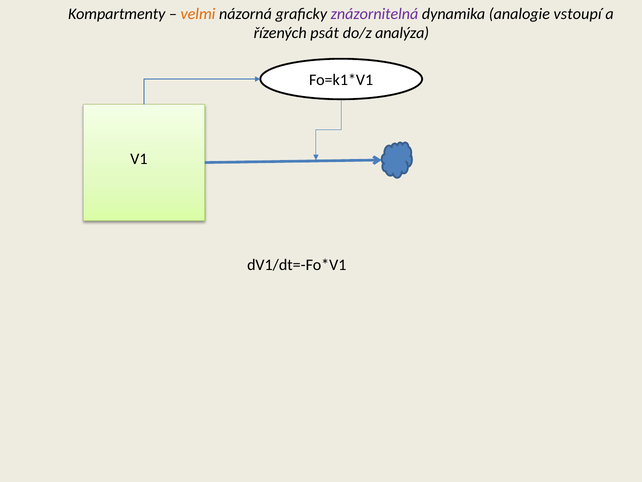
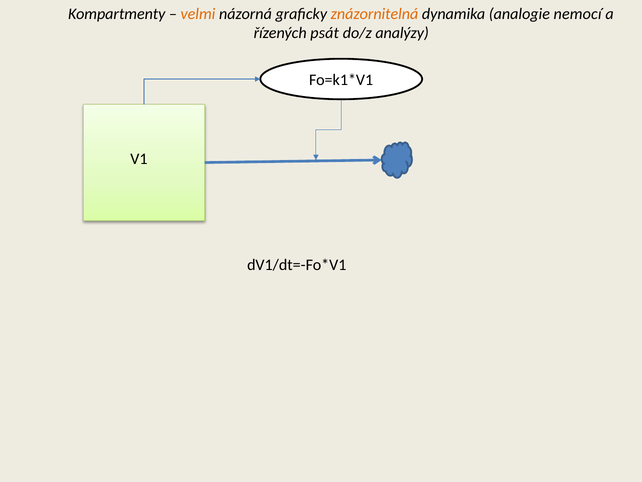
znázornitelná colour: purple -> orange (374, 14)
vstoupí: vstoupí -> nemocí (578, 14)
analýza: analýza -> analýzy (402, 33)
